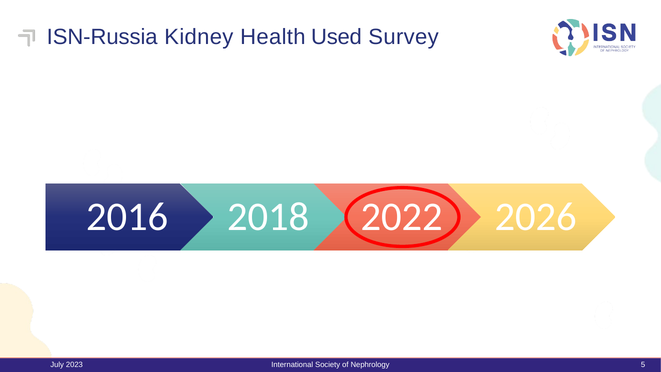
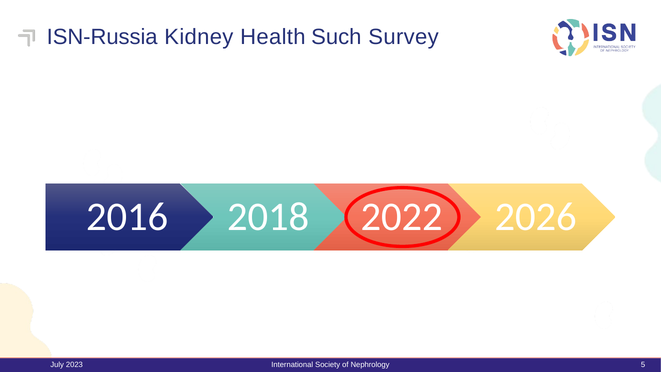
Used: Used -> Such (336, 37)
